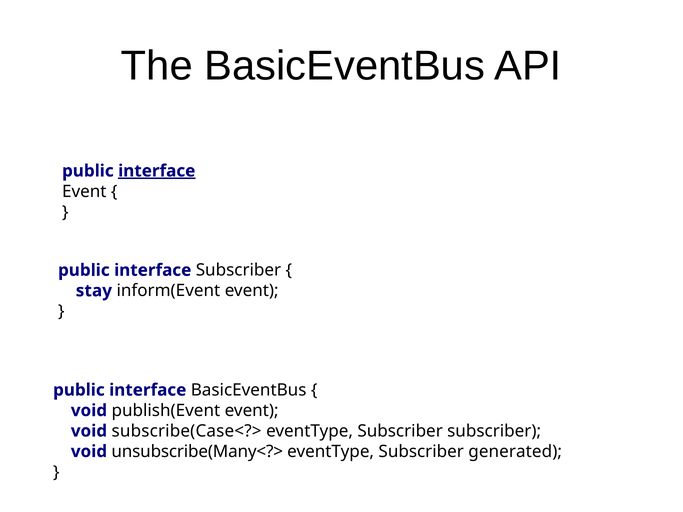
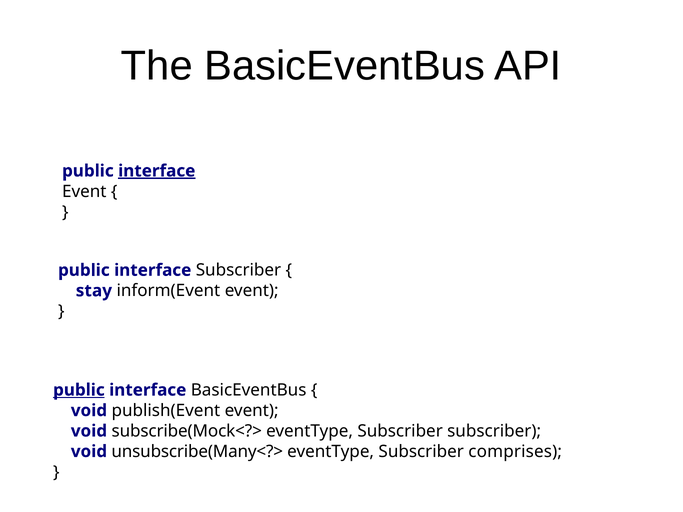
public underline: none -> present (79, 390)
subscribe(Case<?>: subscribe(Case<?> -> subscribe(Mock<?> (187, 431)
generated: generated -> comprises (515, 452)
